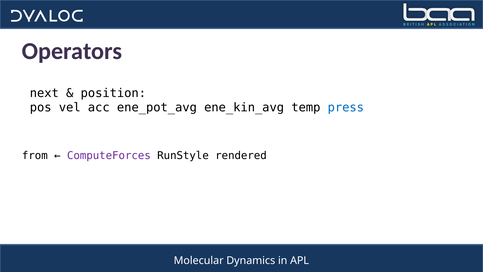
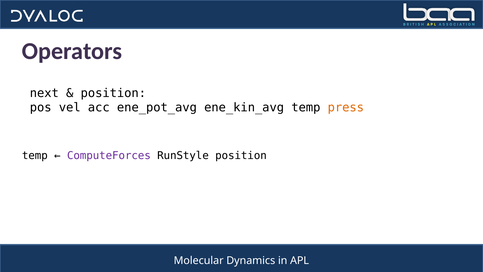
press colour: blue -> orange (346, 108)
from: from -> temp (35, 156)
RunStyle rendered: rendered -> position (241, 156)
